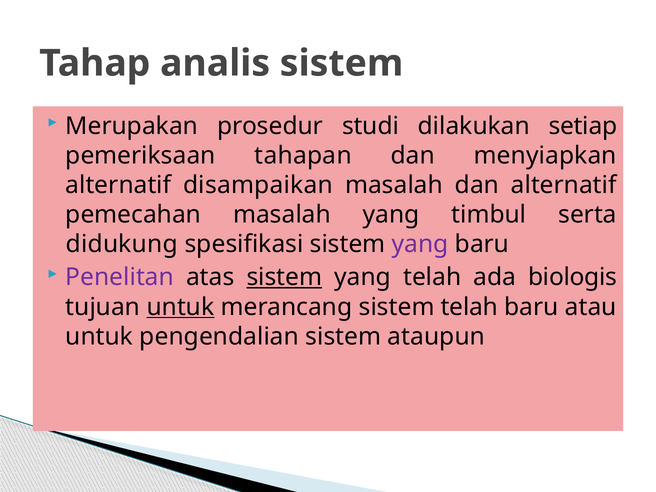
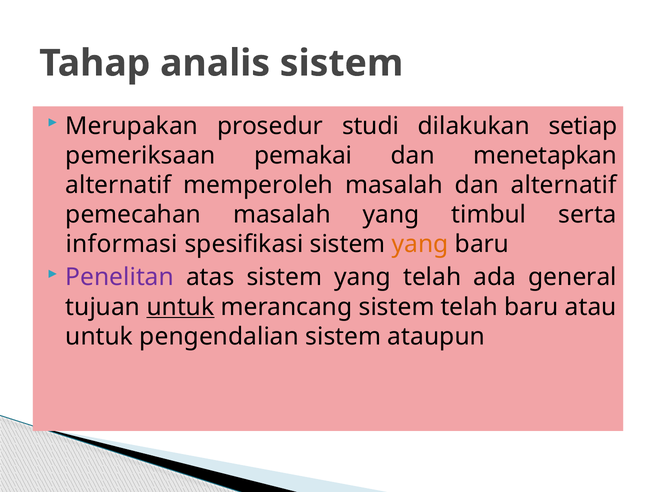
tahapan: tahapan -> pemakai (303, 156)
menyiapkan: menyiapkan -> menetapkan (545, 156)
disampaikan: disampaikan -> memperoleh (258, 185)
didukung: didukung -> informasi (122, 244)
yang colour: purple -> orange (420, 244)
sistem underline: present -> none (284, 277)
biologis: biologis -> general (572, 277)
